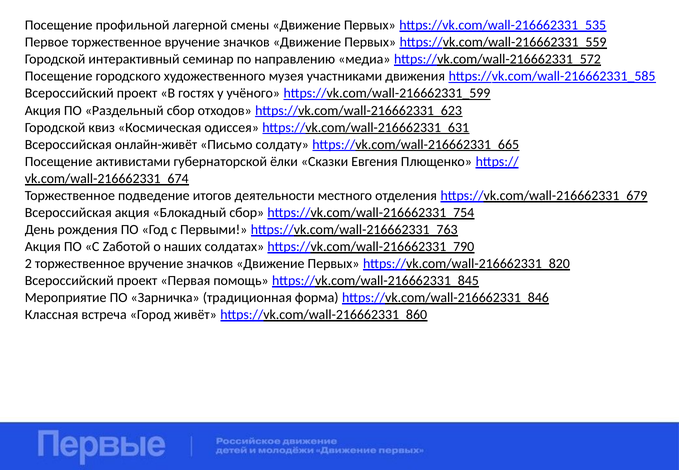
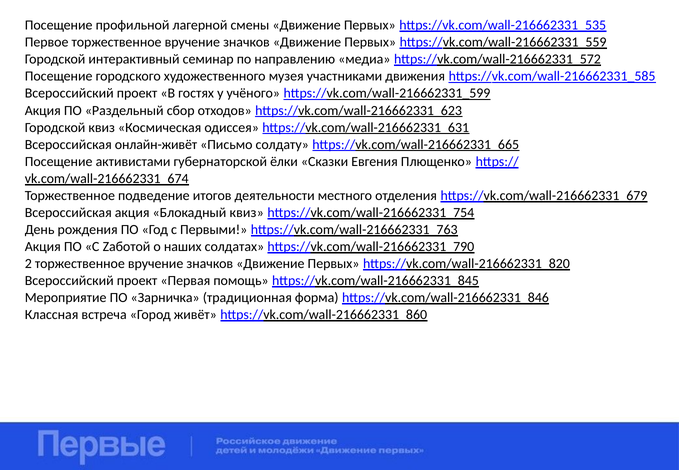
Блокадный сбор: сбор -> квиз (247, 213)
